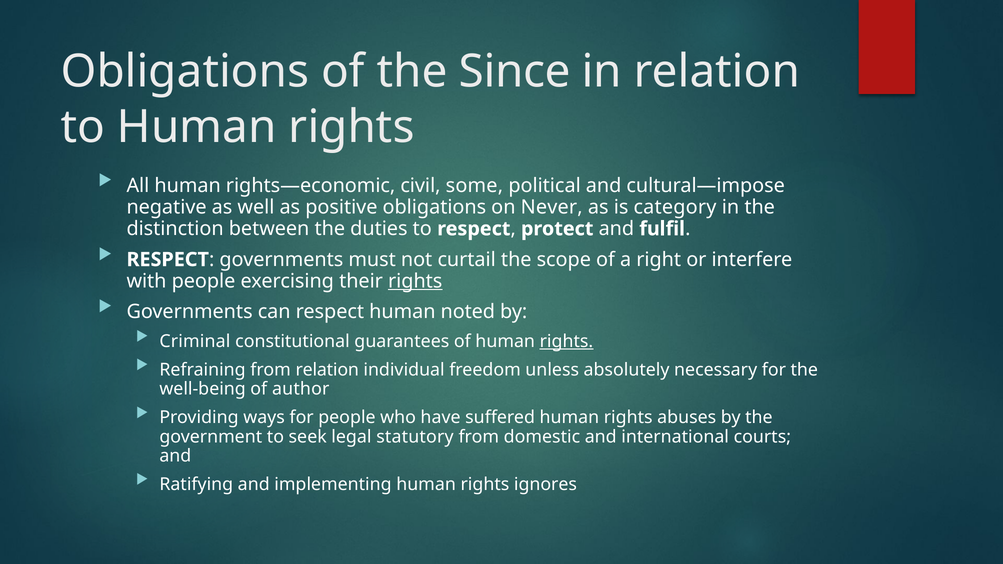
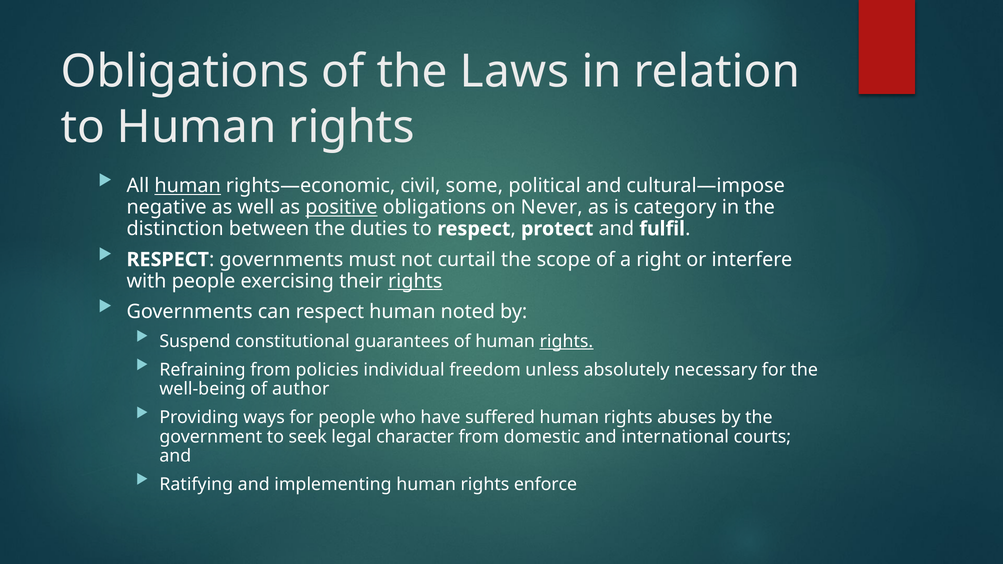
Since: Since -> Laws (514, 72)
human underline: none -> present (188, 186)
positive underline: none -> present (341, 207)
Criminal: Criminal -> Suspend (195, 341)
from relation: relation -> policies (327, 370)
statutory: statutory -> character (415, 437)
ignores: ignores -> enforce (545, 485)
